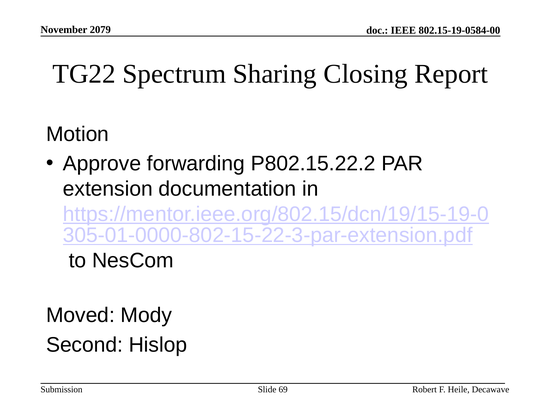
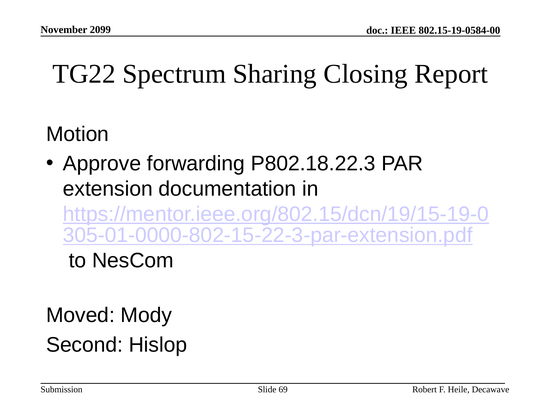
2079: 2079 -> 2099 (100, 30)
P802.15.22.2: P802.15.22.2 -> P802.18.22.3 (313, 164)
